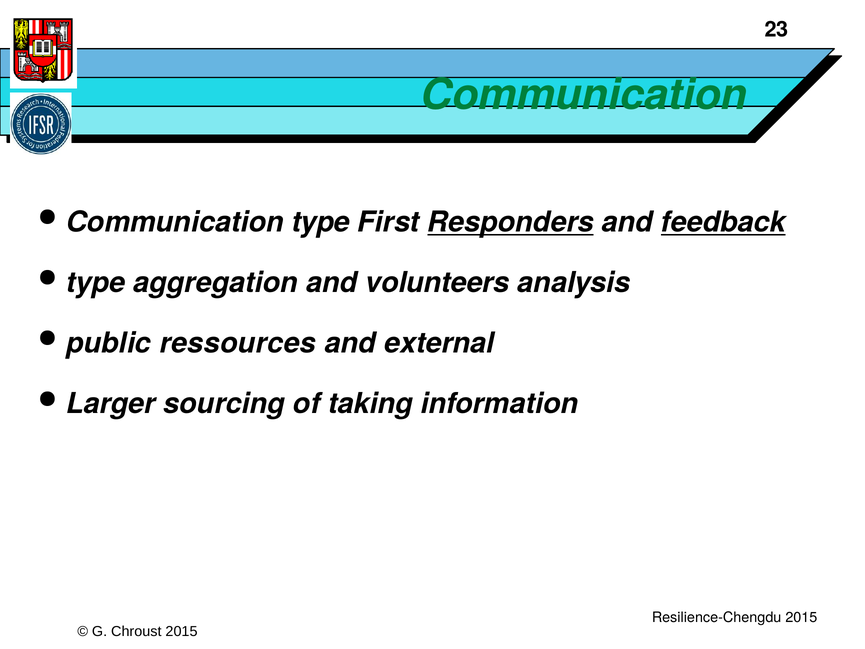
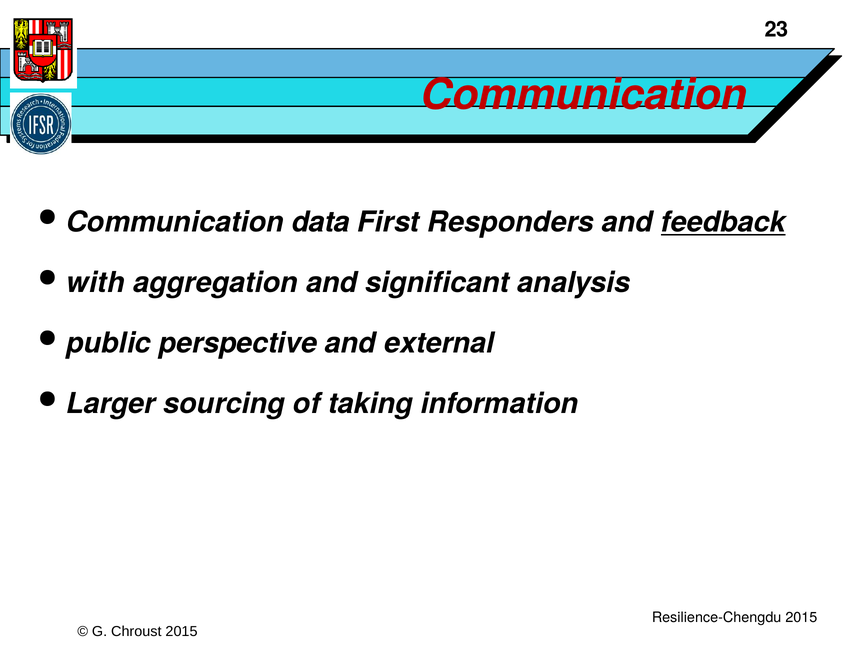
Communication colour: green -> red (584, 95)
Communication type: type -> data (321, 222)
Responders underline: present -> none (511, 222)
type: type -> with (96, 283)
volunteers: volunteers -> significant (437, 283)
ressources: ressources -> perspective (238, 343)
